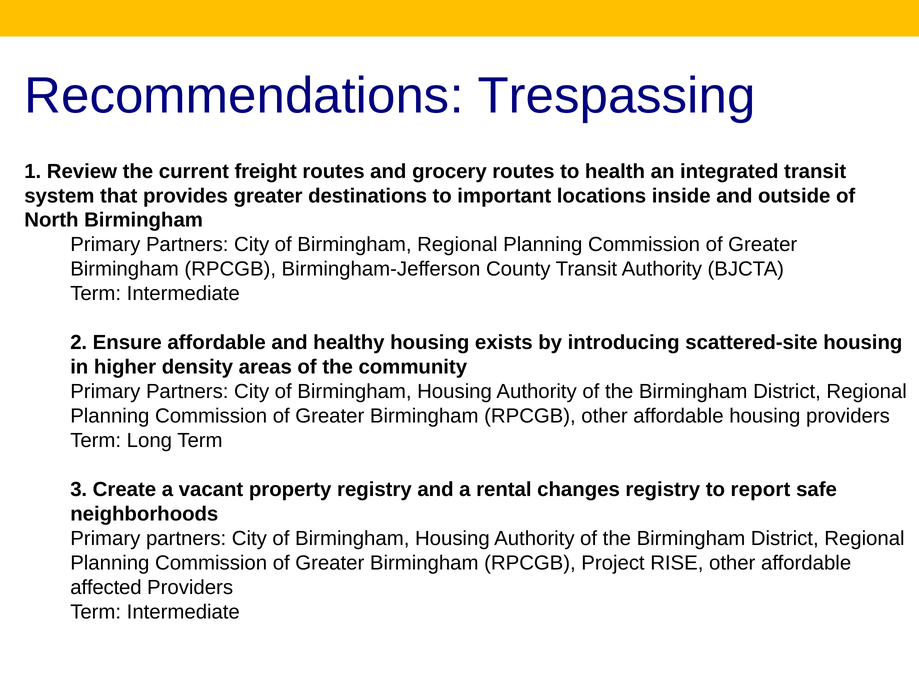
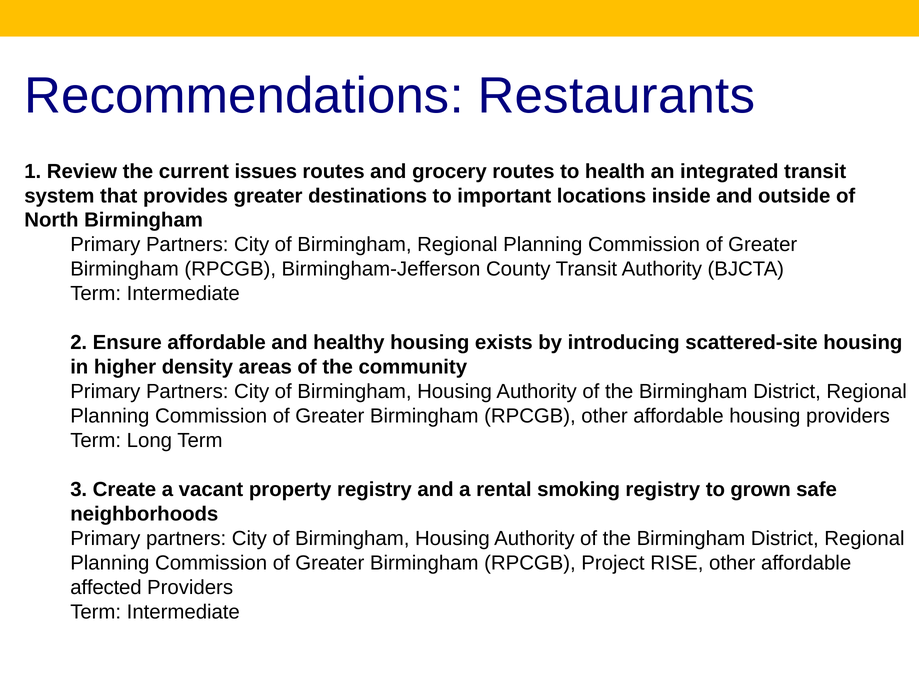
Trespassing: Trespassing -> Restaurants (617, 96)
freight: freight -> issues (266, 171)
changes: changes -> smoking (579, 490)
report: report -> grown (761, 490)
